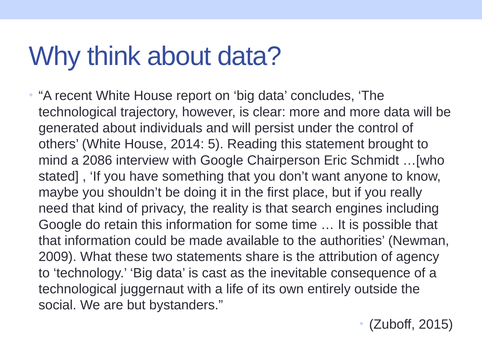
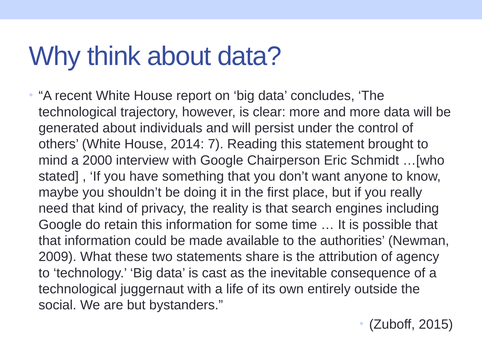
5: 5 -> 7 (216, 144)
2086: 2086 -> 2000 (97, 160)
